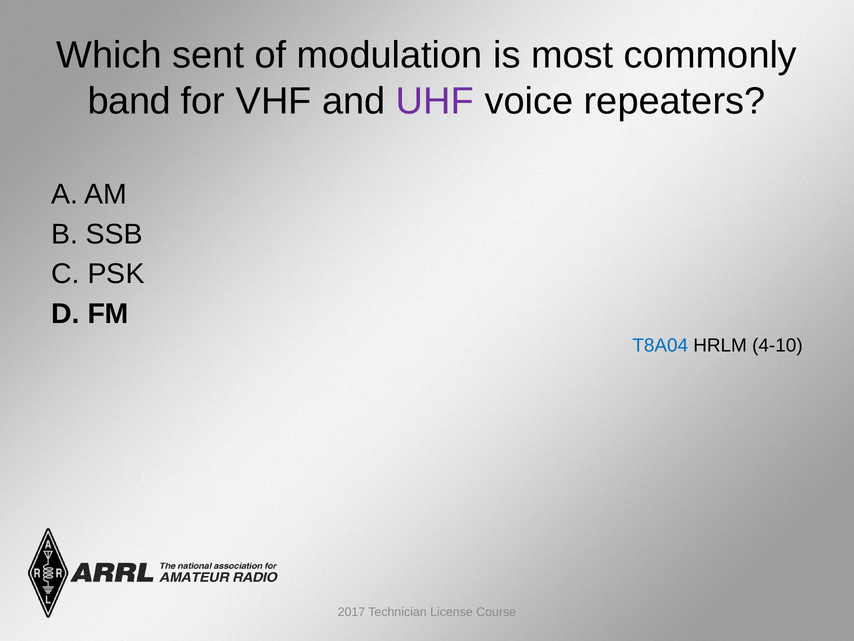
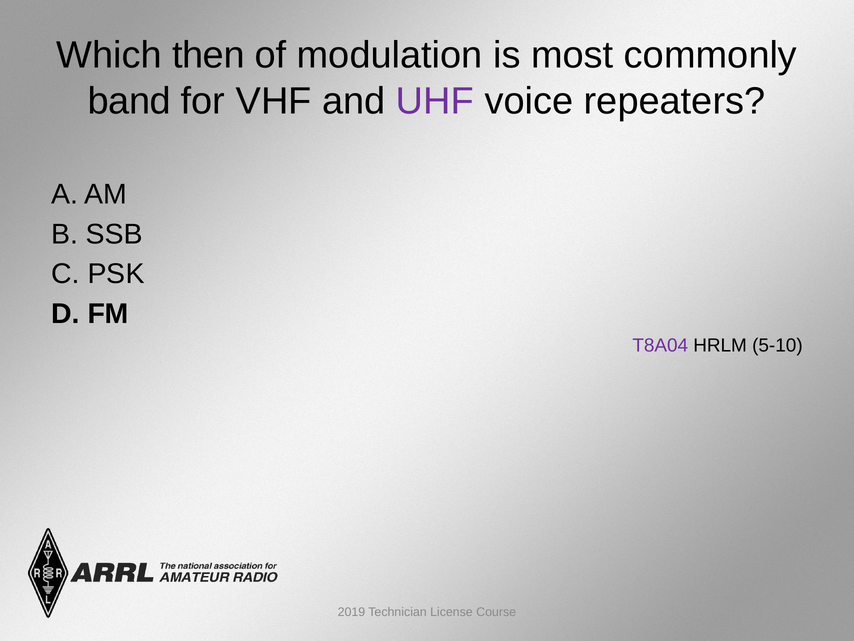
sent: sent -> then (208, 55)
T8A04 colour: blue -> purple (660, 345)
4-10: 4-10 -> 5-10 (777, 345)
2017: 2017 -> 2019 (351, 612)
